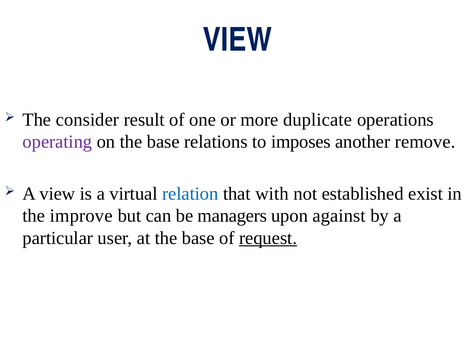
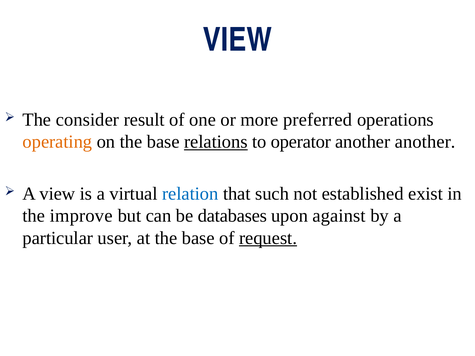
duplicate: duplicate -> preferred (318, 120)
operating colour: purple -> orange (57, 142)
relations underline: none -> present (216, 142)
imposes: imposes -> operator (301, 142)
another remove: remove -> another (425, 142)
with: with -> such (272, 194)
managers: managers -> databases (232, 216)
